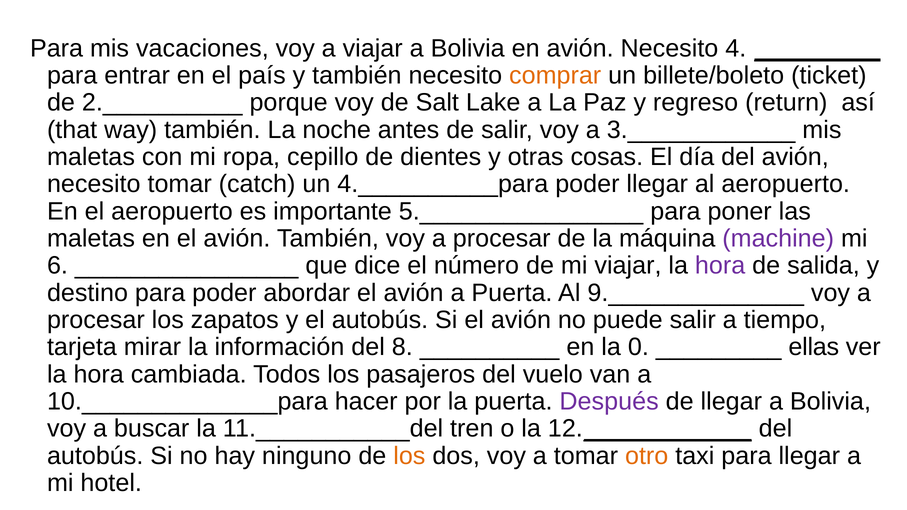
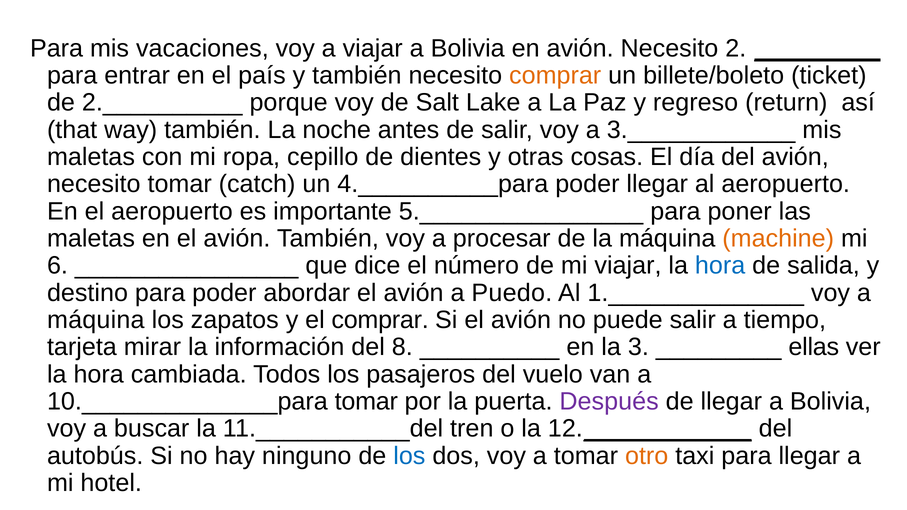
4: 4 -> 2 (736, 48)
machine colour: purple -> orange (778, 239)
hora colour: purple -> blue (720, 266)
a Puerta: Puerta -> Puedo (512, 293)
9.______________: 9.______________ -> 1.______________ (696, 293)
procesar: procesar -> máquina (96, 320)
el autobús: autobús -> comprar (380, 320)
0: 0 -> 3 (638, 347)
10.______________para hacer: hacer -> tomar (366, 402)
los colour: orange -> blue (409, 456)
